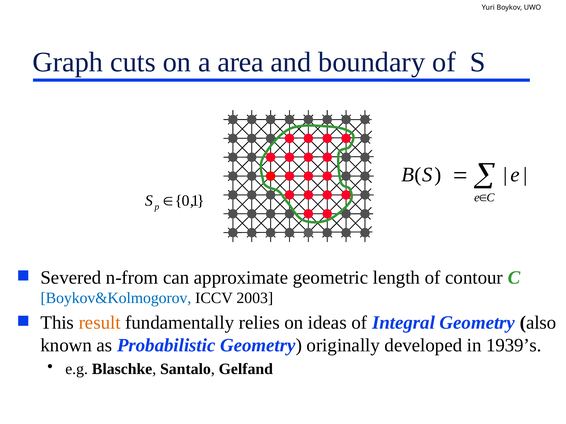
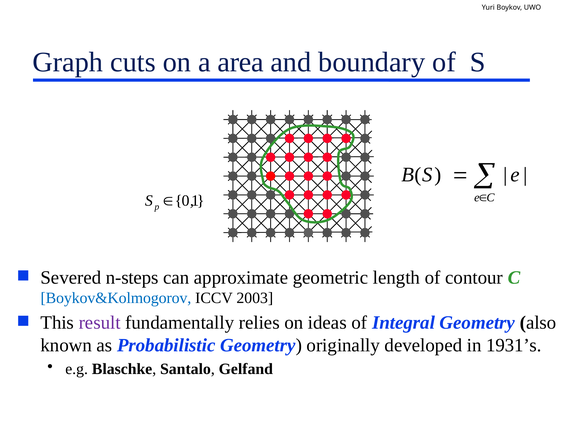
n-from: n-from -> n-steps (132, 278)
result colour: orange -> purple (100, 323)
1939’s: 1939’s -> 1931’s (514, 346)
